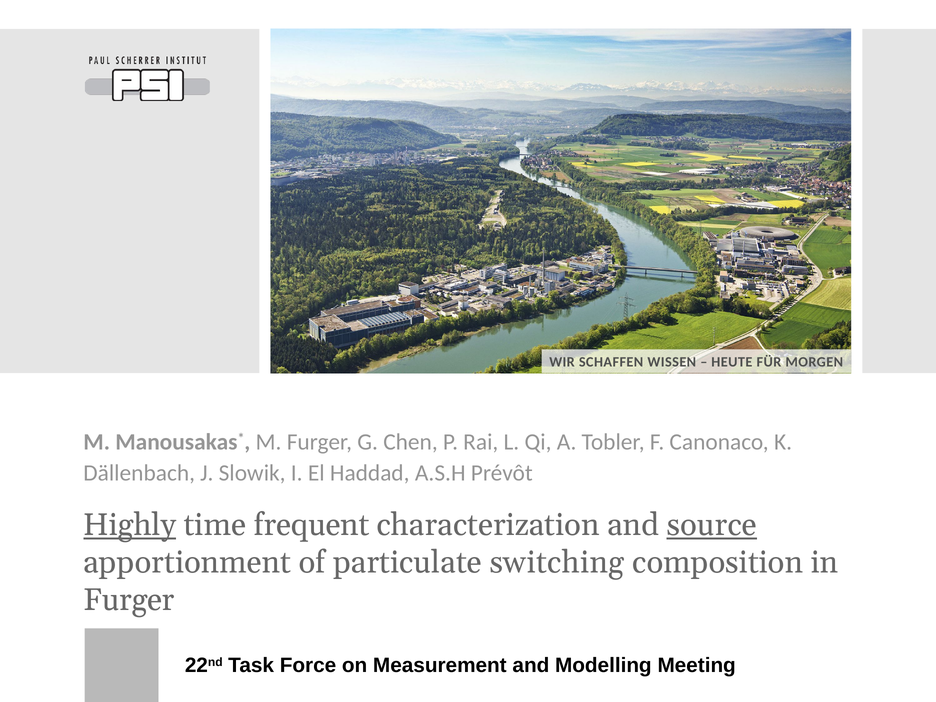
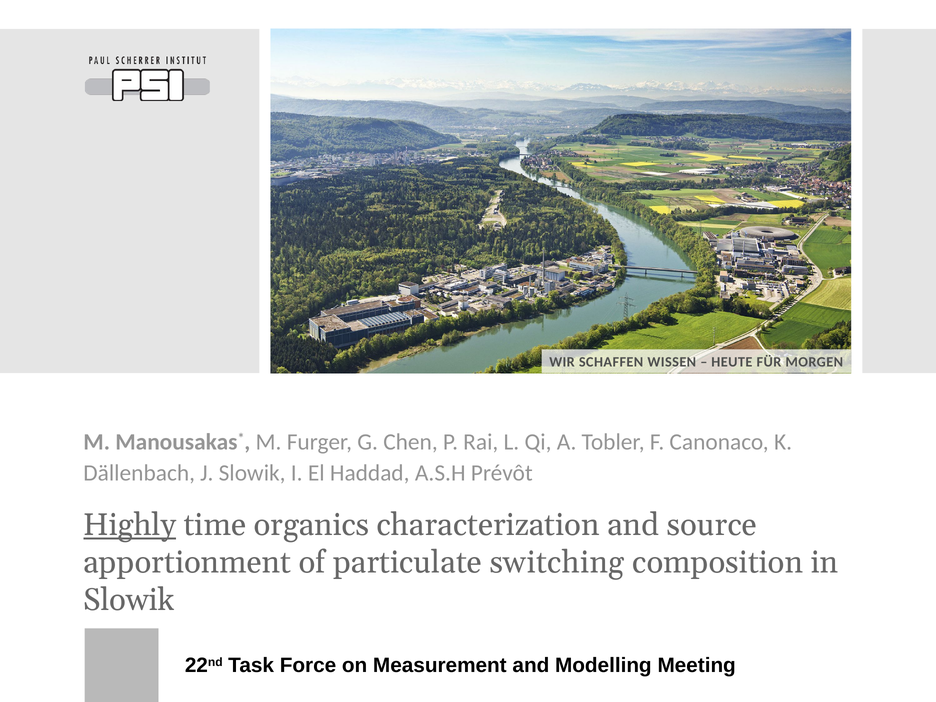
frequent: frequent -> organics (311, 525)
source underline: present -> none (712, 525)
Furger: Furger -> Slowik (129, 600)
